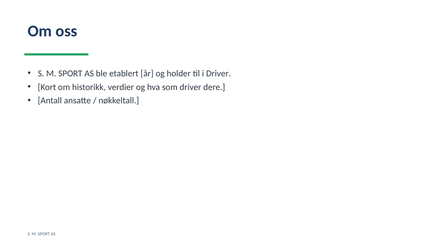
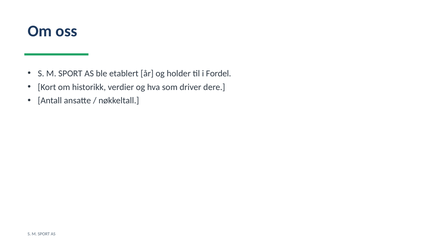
i Driver: Driver -> Fordel (219, 74)
